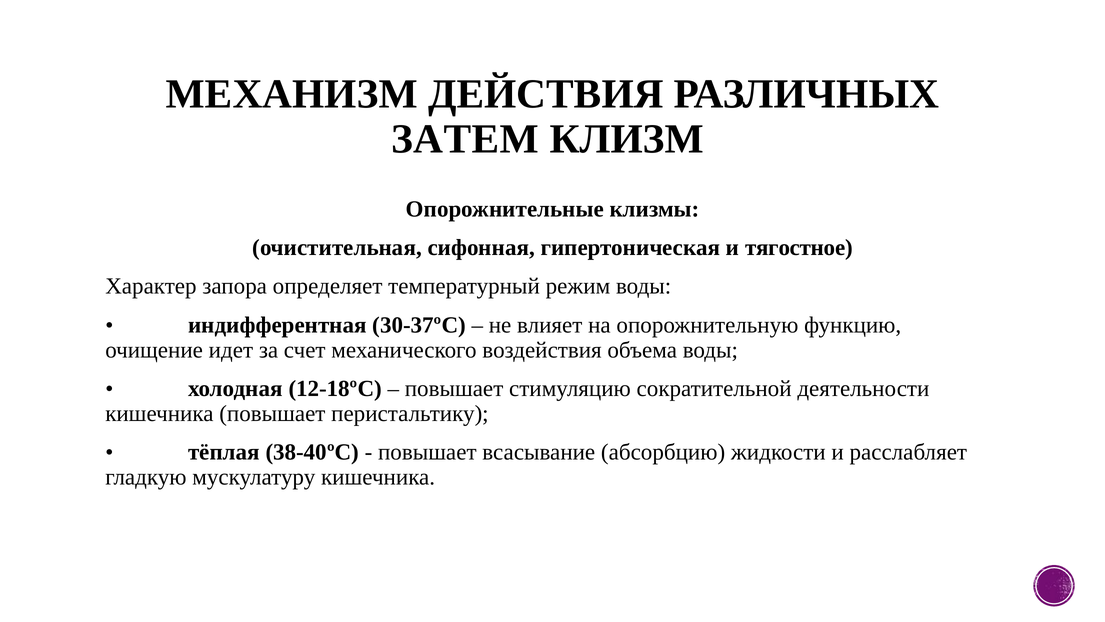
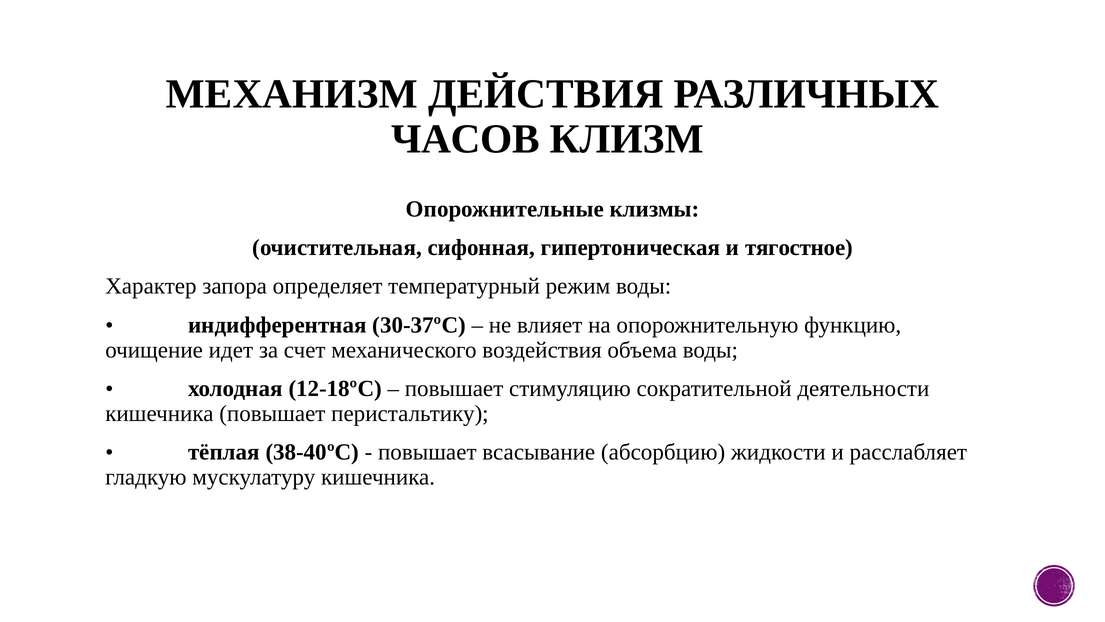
ЗАТЕМ: ЗАТЕМ -> ЧАСОВ (465, 139)
